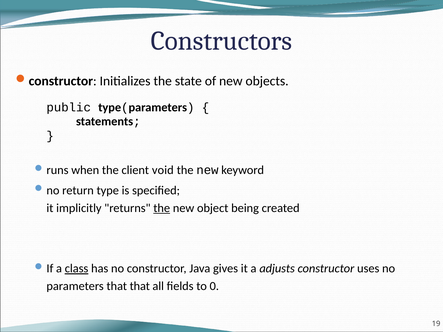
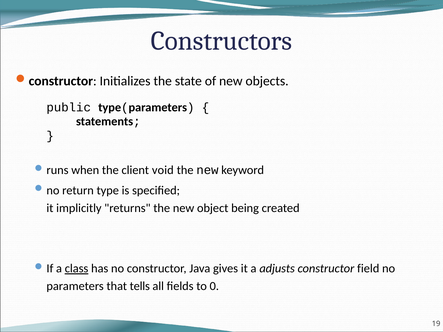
the underline: present -> none (162, 208)
uses: uses -> field (368, 269)
that that: that -> tells (140, 286)
